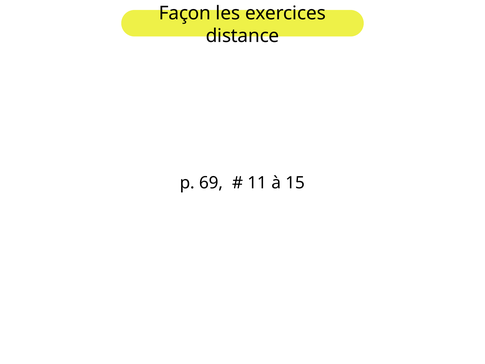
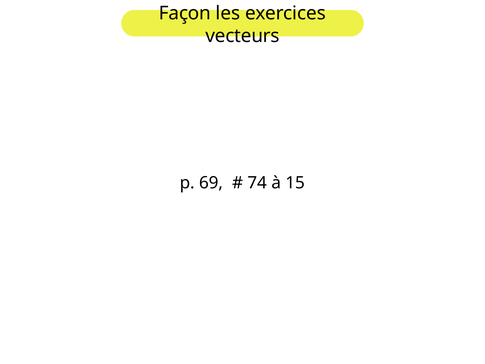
distance: distance -> vecteurs (243, 36)
11: 11 -> 74 (257, 183)
